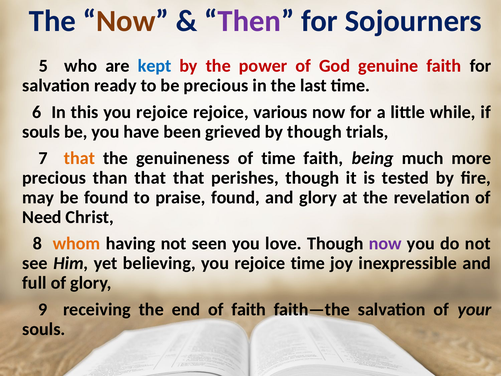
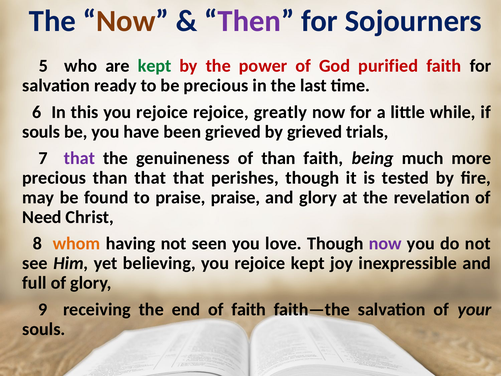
kept colour: blue -> green (155, 66)
genuine: genuine -> purified (388, 66)
various: various -> greatly (280, 112)
by though: though -> grieved (315, 132)
that colour: orange -> purple (79, 158)
of time: time -> than (279, 158)
praise found: found -> praise (235, 197)
rejoice time: time -> kept (308, 263)
